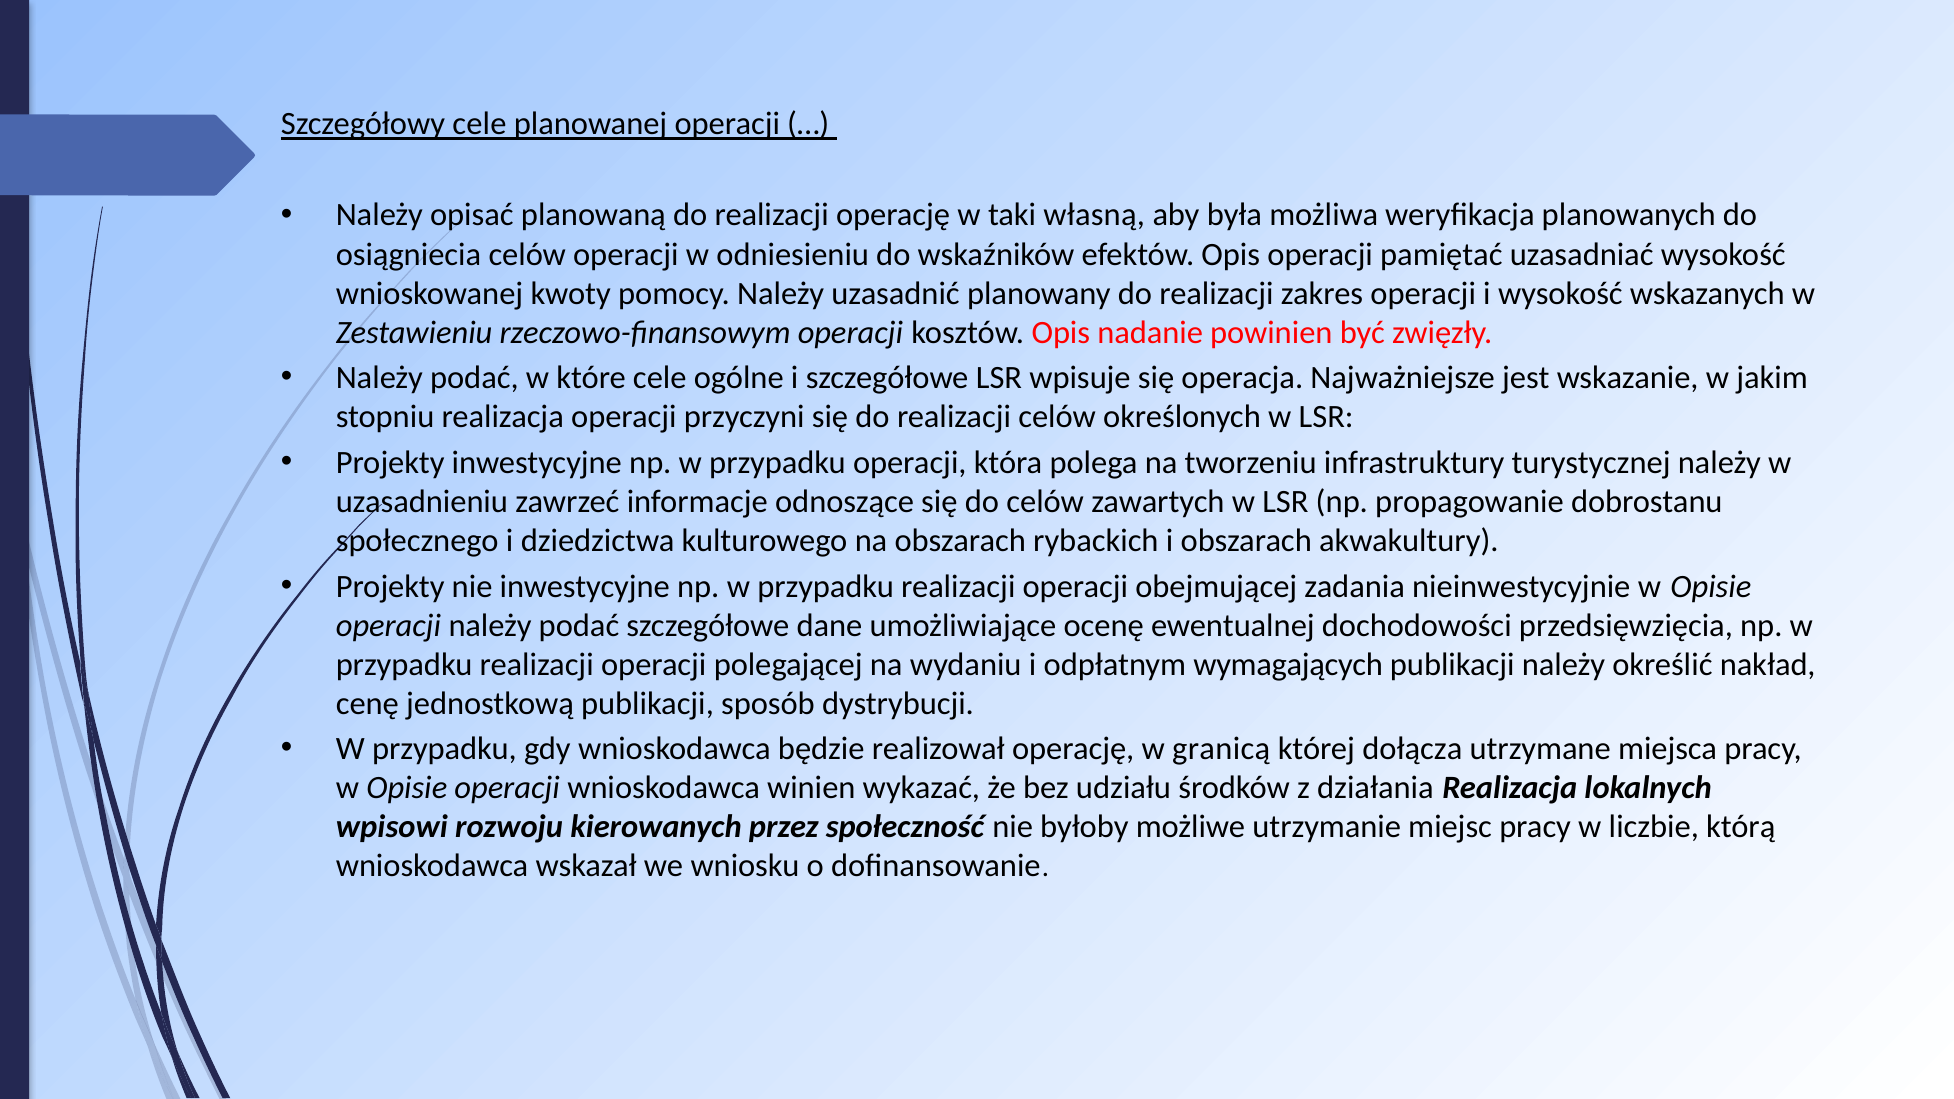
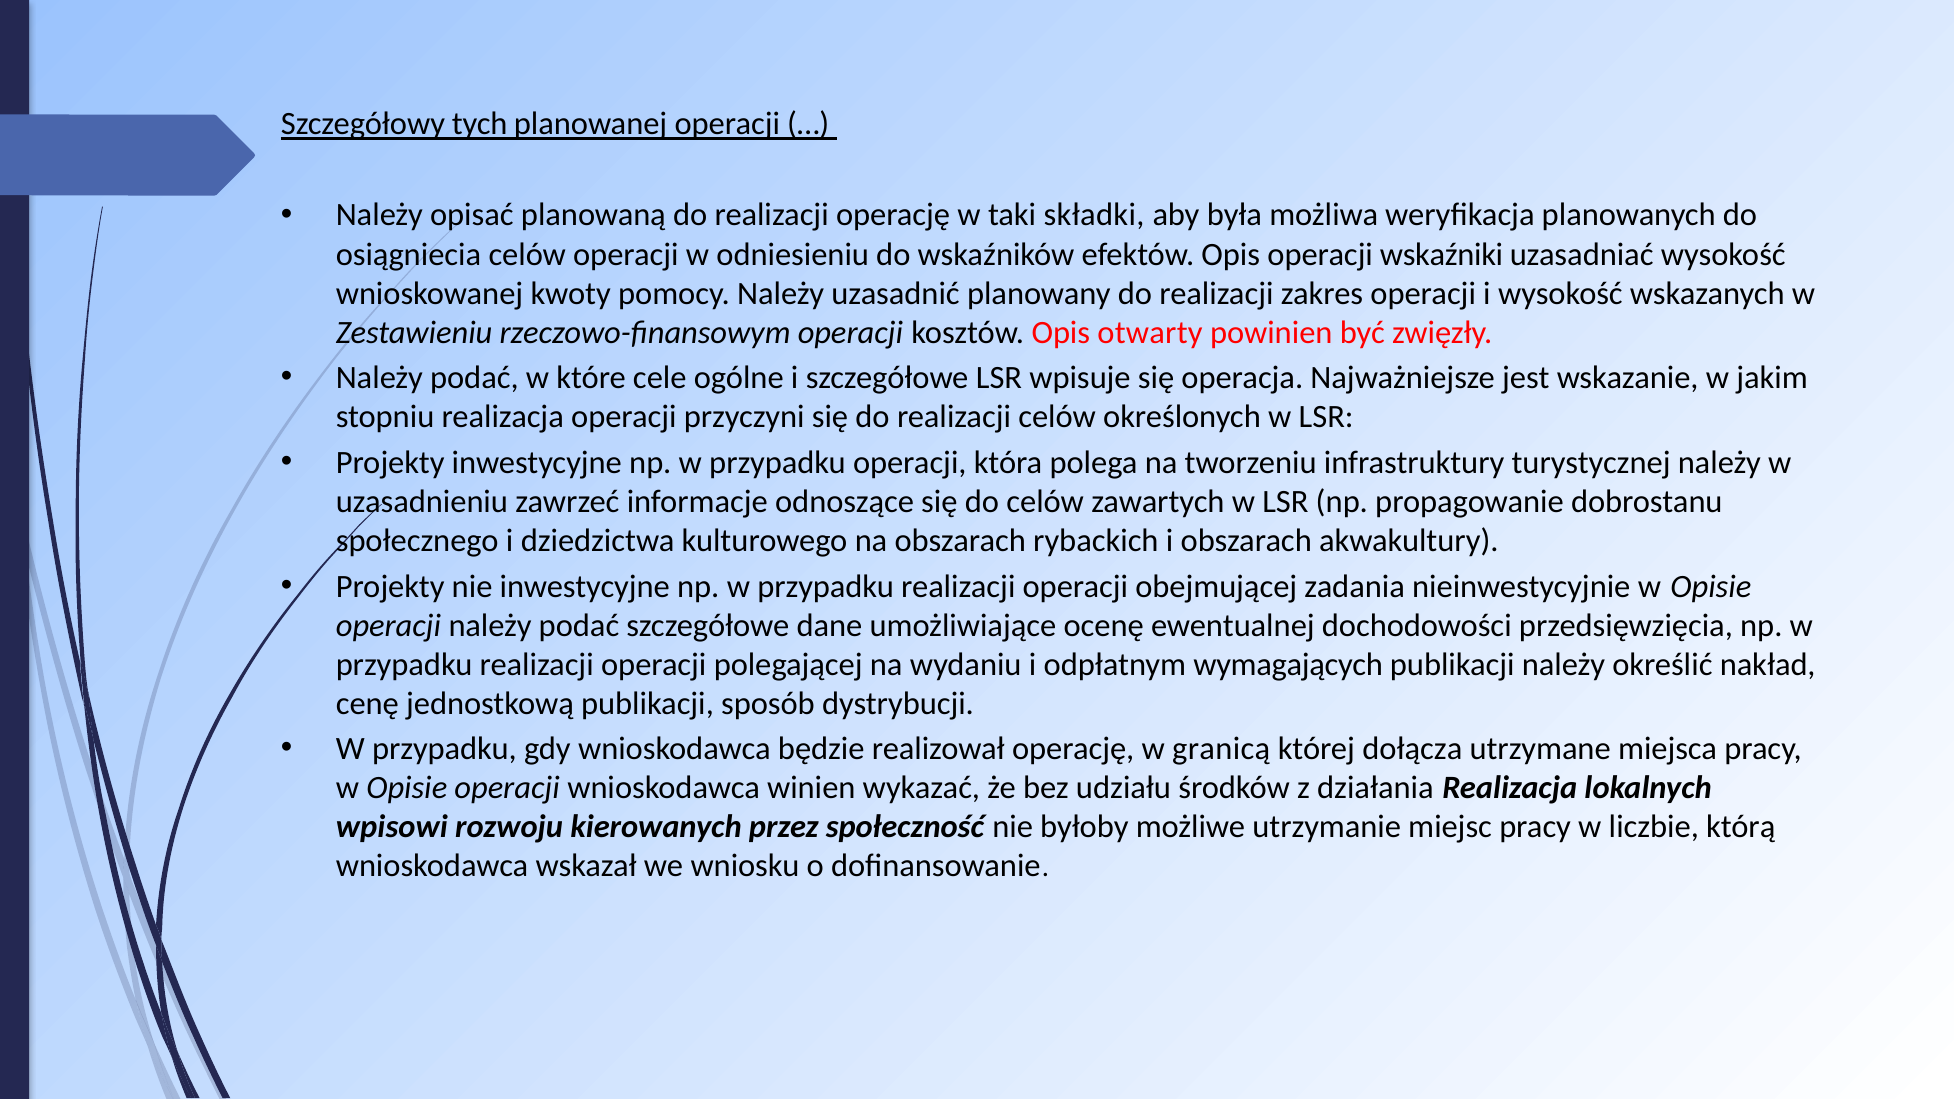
Szczegółowy cele: cele -> tych (480, 124)
własną: własną -> składki (1094, 215)
pamiętać: pamiętać -> wskaźniki (1442, 254)
nadanie: nadanie -> otwarty (1150, 332)
